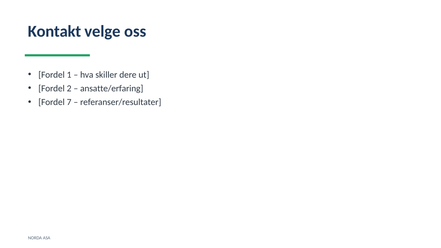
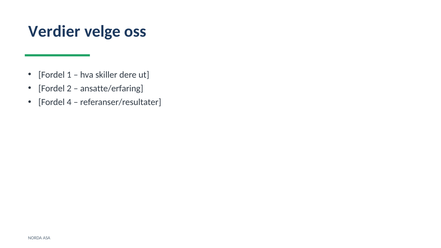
Kontakt: Kontakt -> Verdier (54, 31)
7: 7 -> 4 (69, 102)
